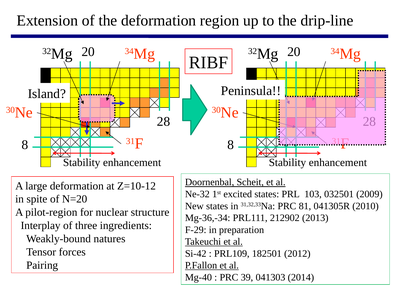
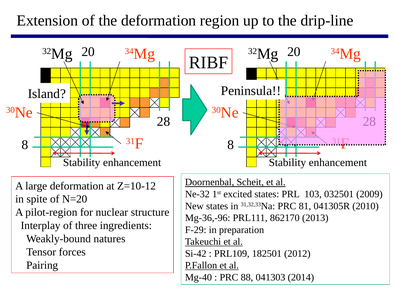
Mg-36,-34: Mg-36,-34 -> Mg-36,-96 (208, 218)
212902: 212902 -> 862170 (285, 218)
39: 39 -> 88 (247, 277)
